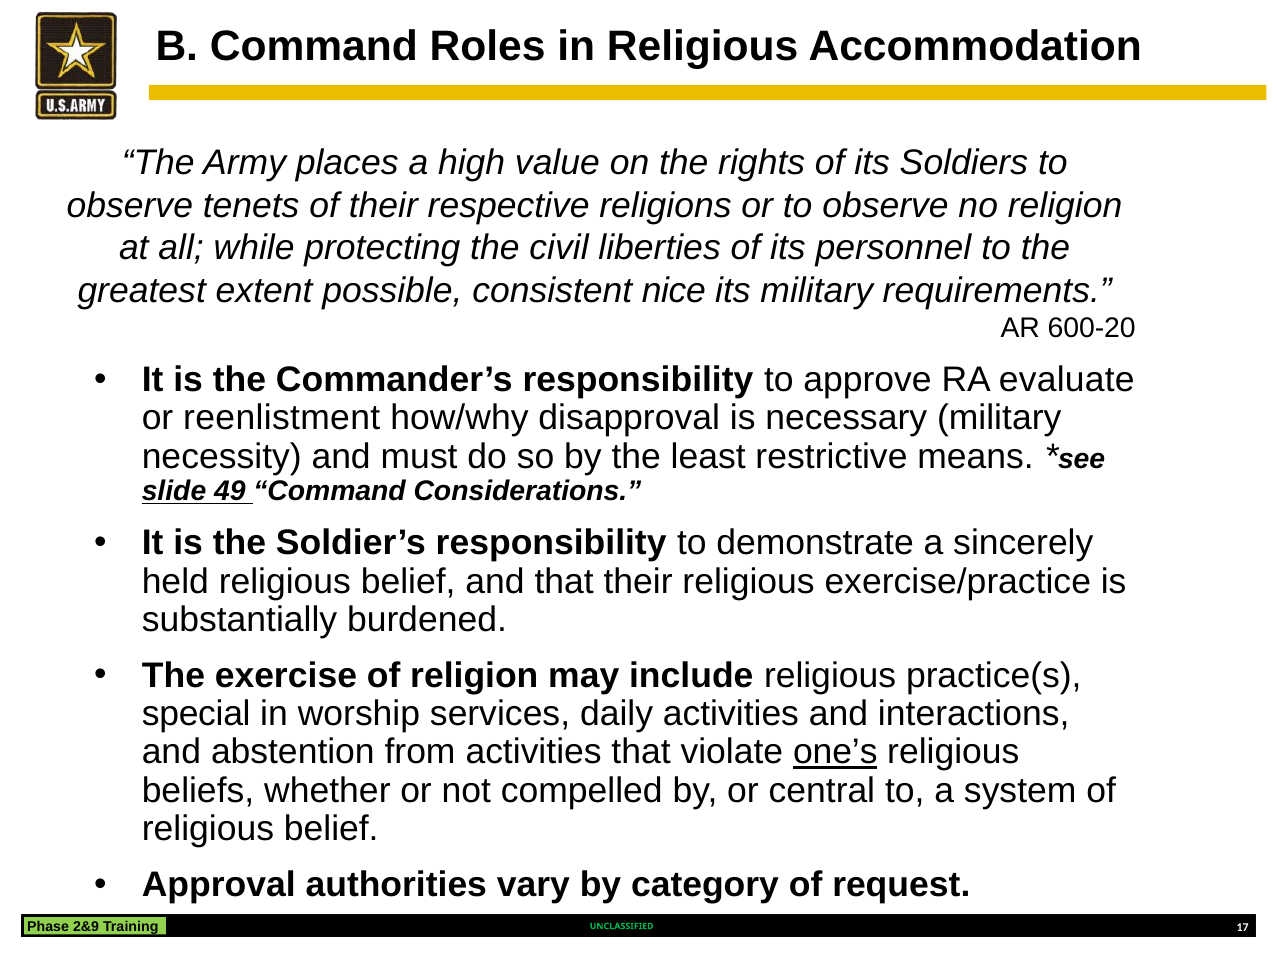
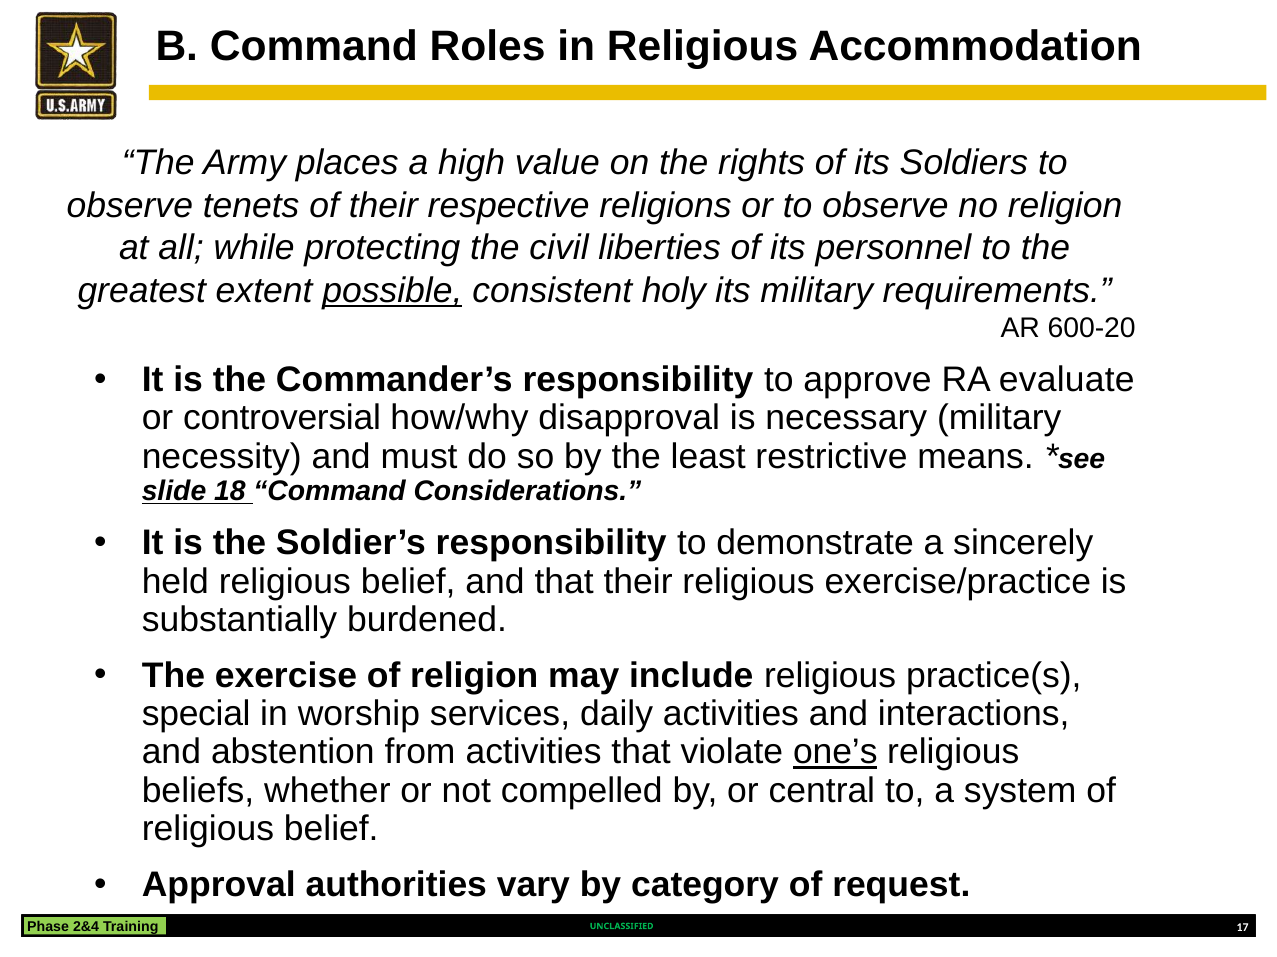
possible underline: none -> present (392, 291)
nice: nice -> holy (674, 291)
reenlistment: reenlistment -> controversial (282, 419)
49: 49 -> 18 (230, 491)
2&9: 2&9 -> 2&4 (86, 928)
